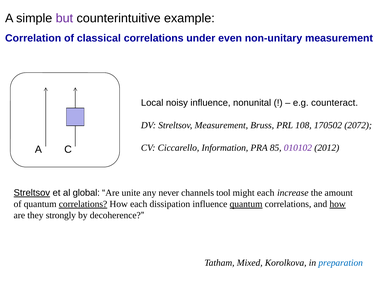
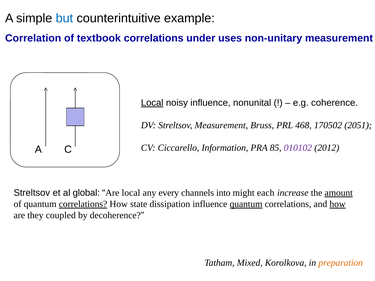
but colour: purple -> blue (64, 18)
classical: classical -> textbook (99, 38)
even: even -> uses (230, 38)
Local underline: none -> present (152, 103)
counteract: counteract -> coherence (335, 103)
108: 108 -> 468 (303, 125)
2072: 2072 -> 2051 (358, 125)
Streltsov underline: present -> none (32, 193)
Are unite: unite -> local (131, 193)
never: never -> every (169, 193)
tool: tool -> into (223, 193)
amount underline: none -> present (339, 193)
How each: each -> state (139, 204)
strongly: strongly -> coupled (61, 216)
preparation colour: blue -> orange (341, 263)
